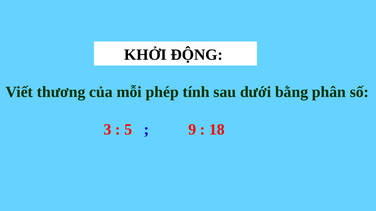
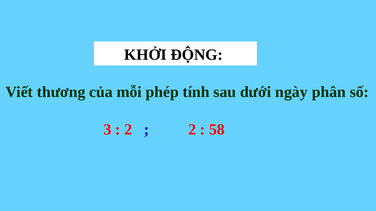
bằng: bằng -> ngày (291, 92)
5: 5 -> 2 (128, 130)
9: 9 -> 2 (192, 130)
18: 18 -> 58 (217, 130)
